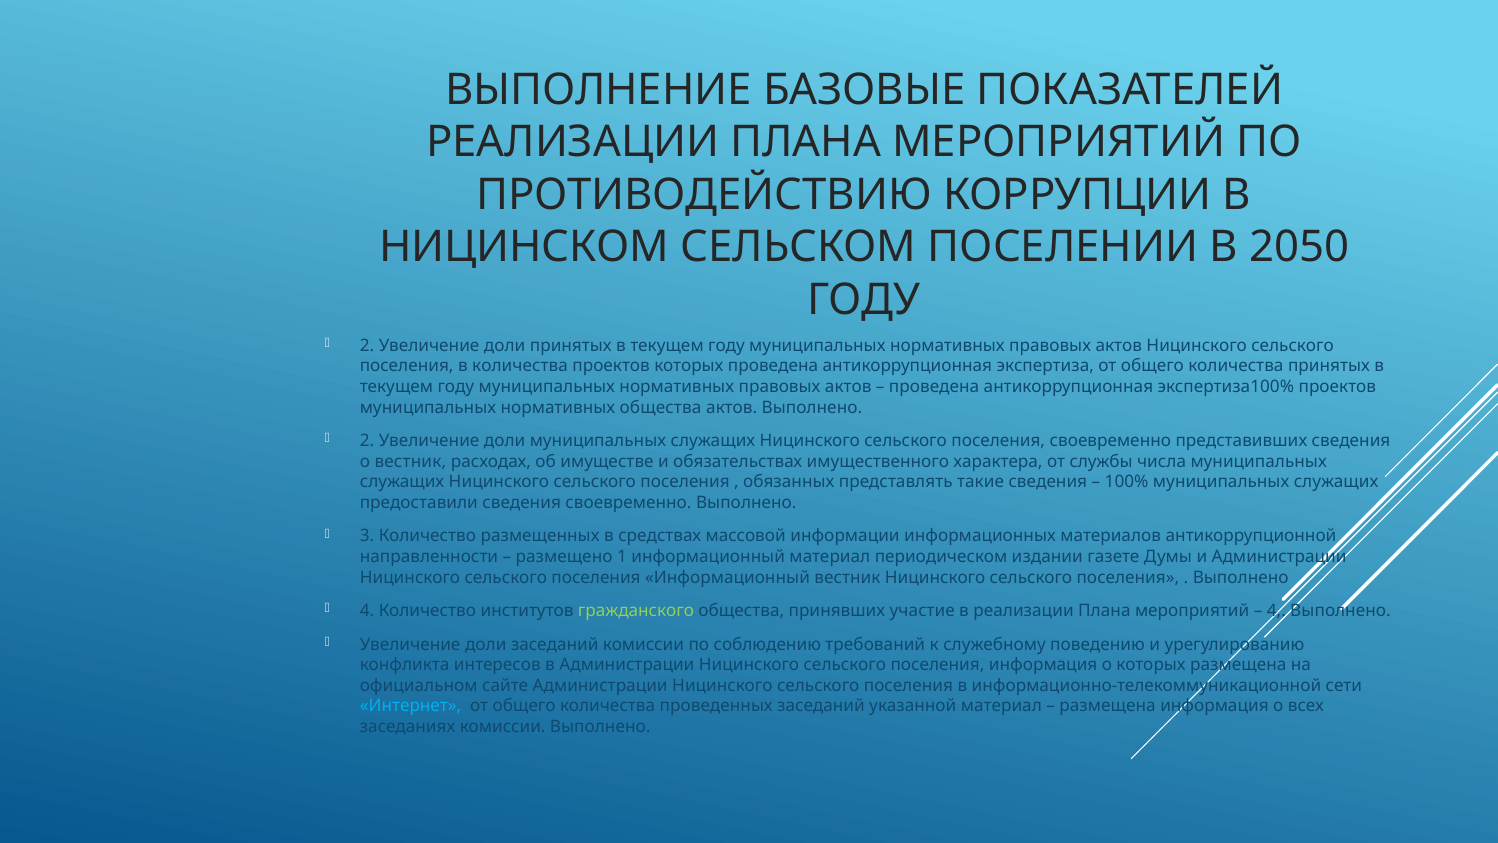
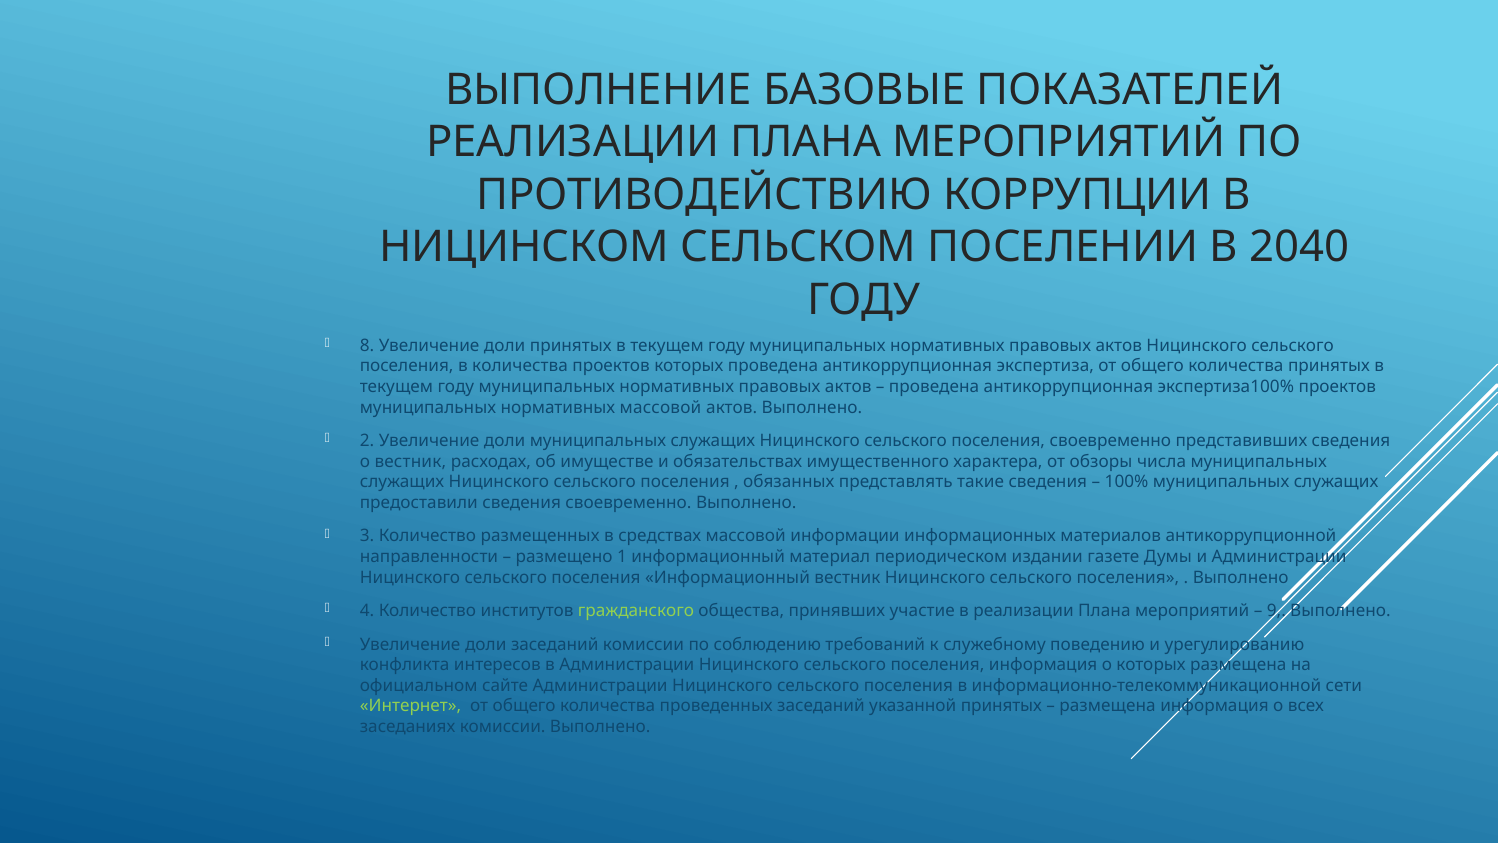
2050: 2050 -> 2040 (1299, 247)
2: 2 -> 8 (367, 345)
нормативных общества: общества -> массовой (661, 407)
службы: службы -> обзоры (1101, 461)
4: 4 -> 9 (1276, 611)
Интернет colour: light blue -> light green (411, 706)
указанной материал: материал -> принятых (1001, 706)
